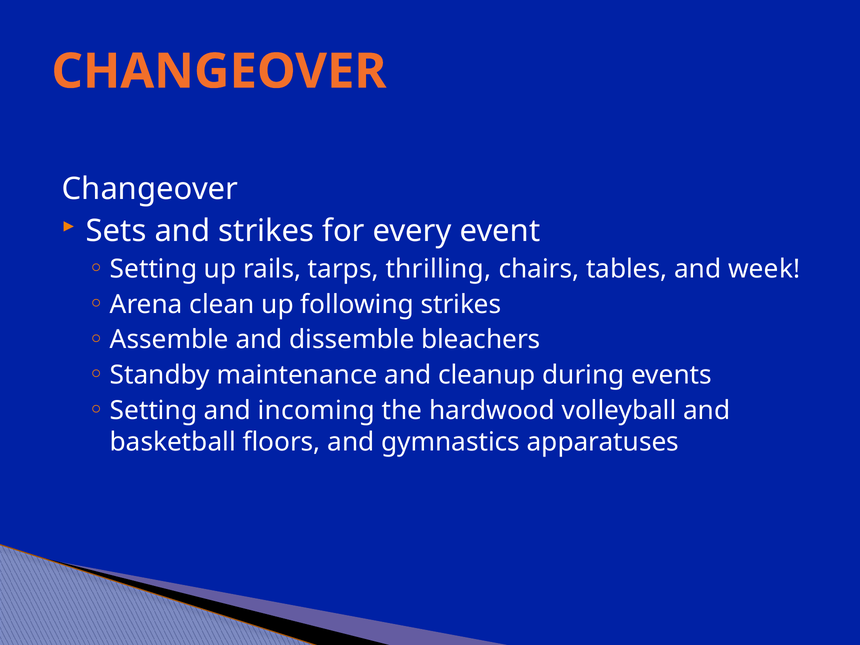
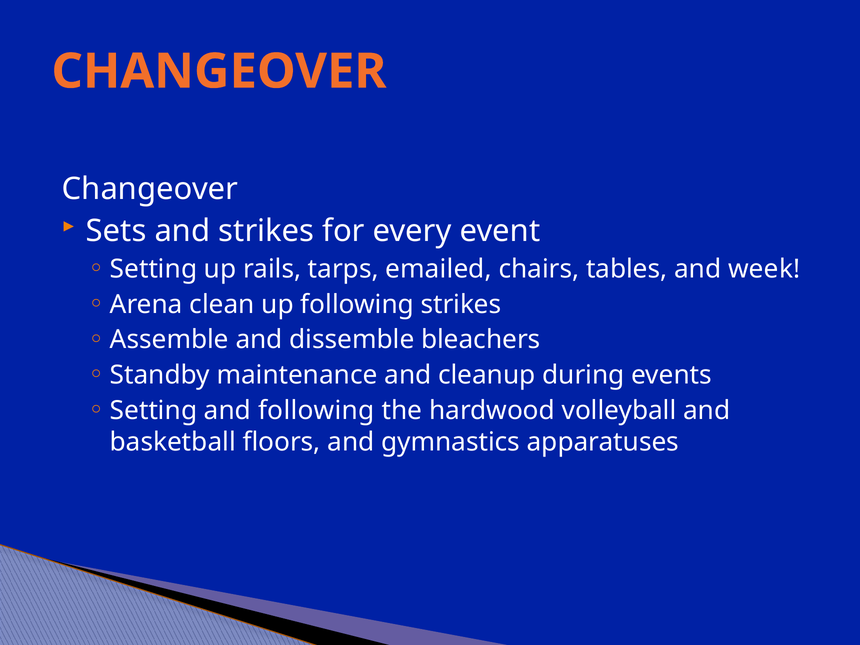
thrilling: thrilling -> emailed (439, 269)
and incoming: incoming -> following (316, 410)
